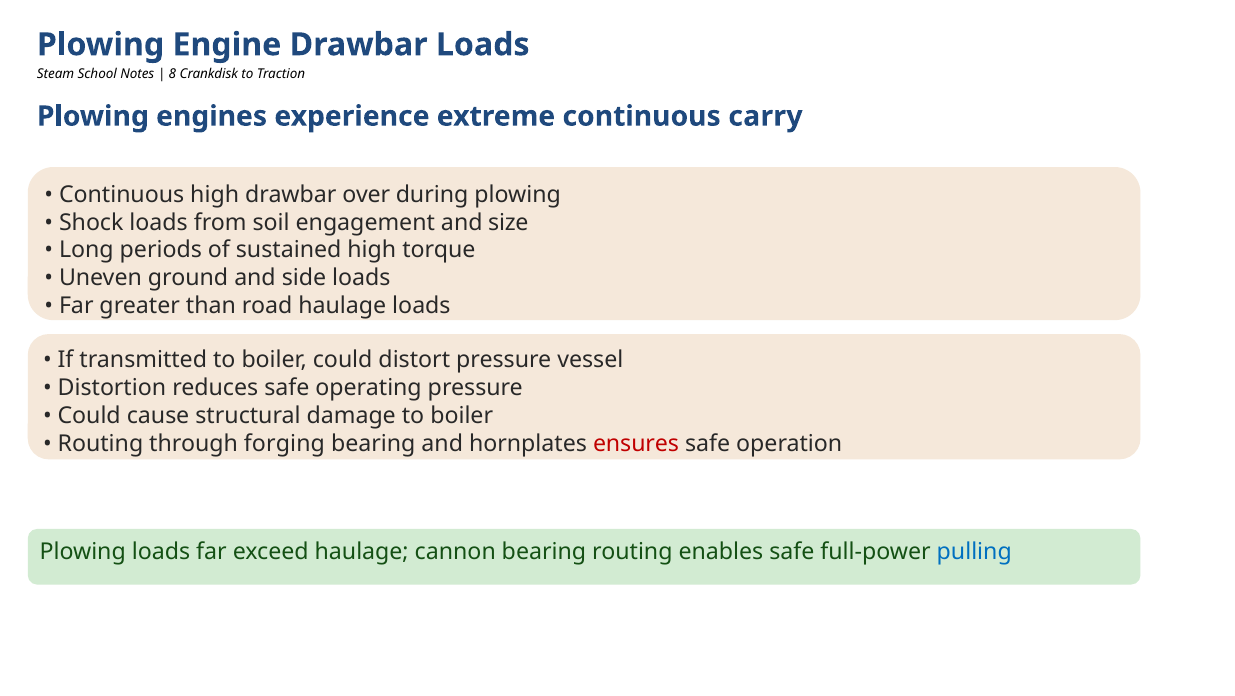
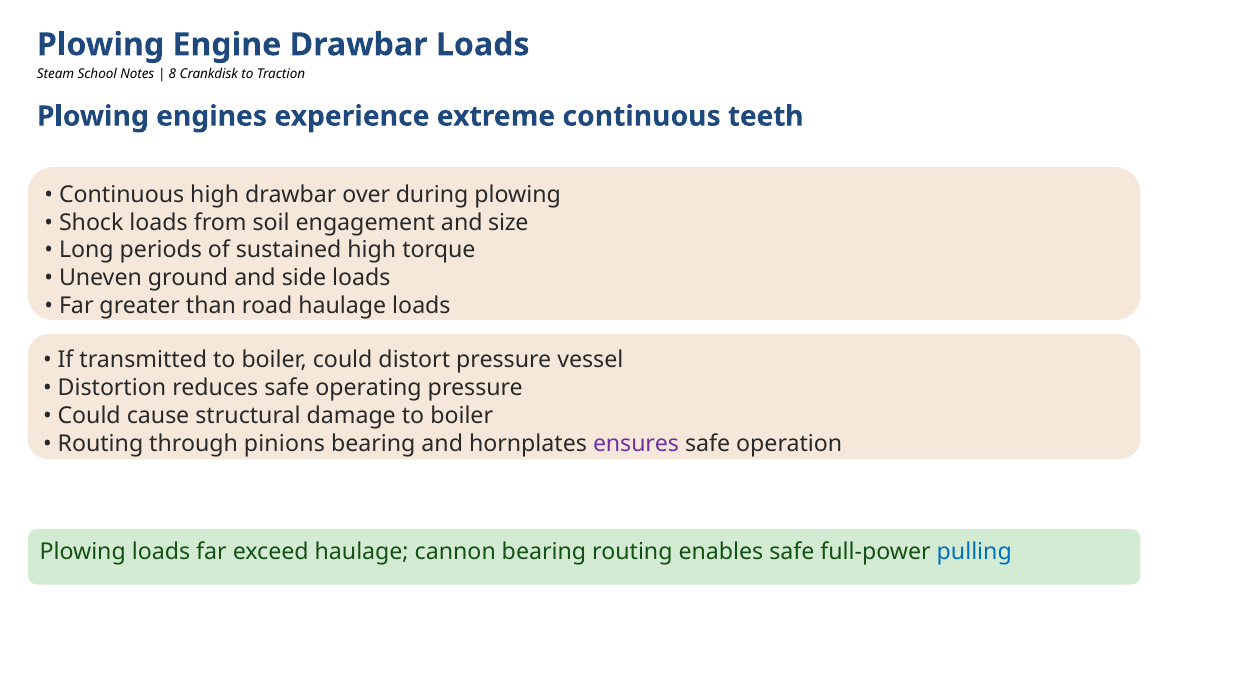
carry: carry -> teeth (766, 116)
forging: forging -> pinions (284, 443)
ensures colour: red -> purple (636, 443)
